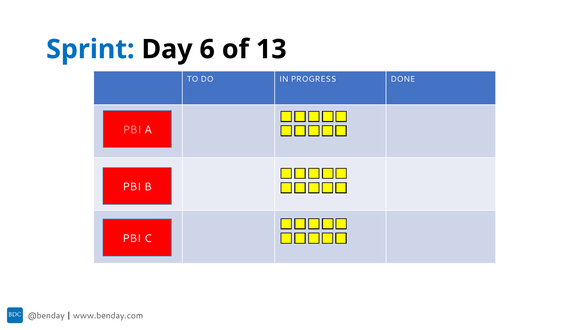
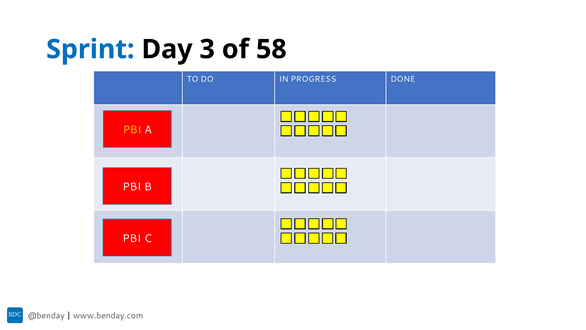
6: 6 -> 3 (207, 49)
13: 13 -> 58 (271, 49)
PBI colour: pink -> yellow (132, 130)
